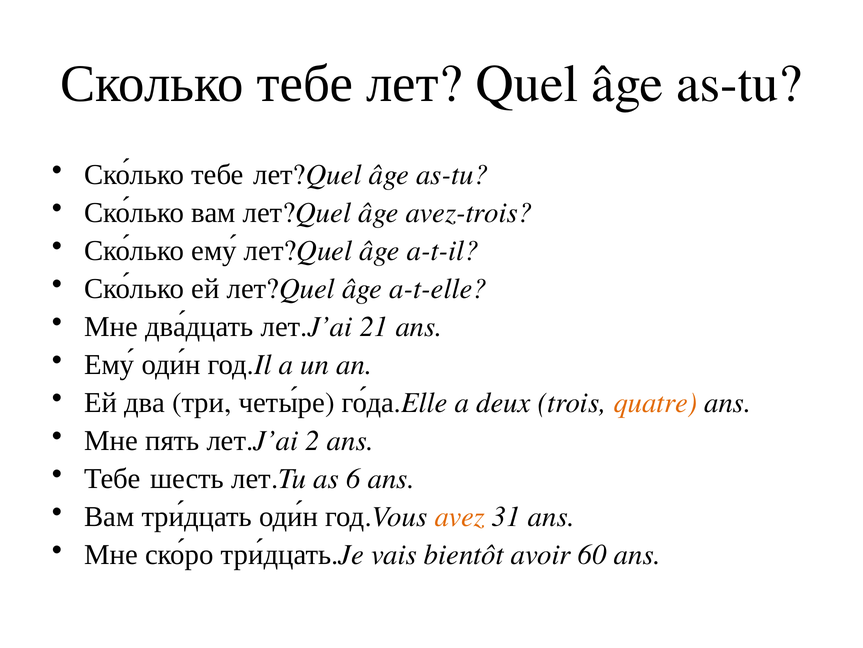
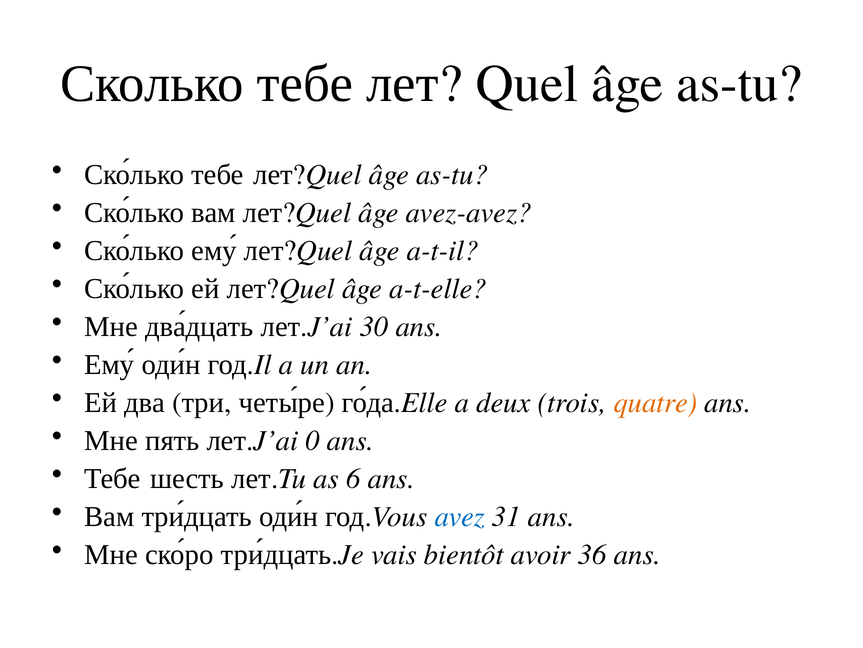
avez-trois: avez-trois -> avez-avez (469, 213)
21: 21 -> 30 (374, 326)
2: 2 -> 0 (313, 440)
avez colour: orange -> blue (460, 516)
60: 60 -> 36 (592, 554)
